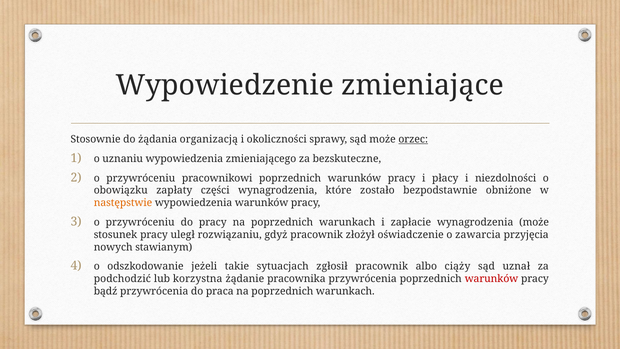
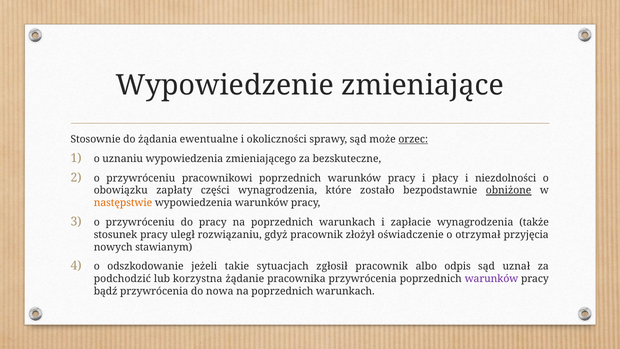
organizacją: organizacją -> ewentualne (209, 139)
obniżone underline: none -> present (509, 190)
wynagrodzenia może: może -> także (534, 222)
zawarcia: zawarcia -> otrzymał (478, 235)
ciąży: ciąży -> odpis (458, 266)
warunków colour: red -> purple (491, 279)
praca: praca -> nowa (220, 291)
